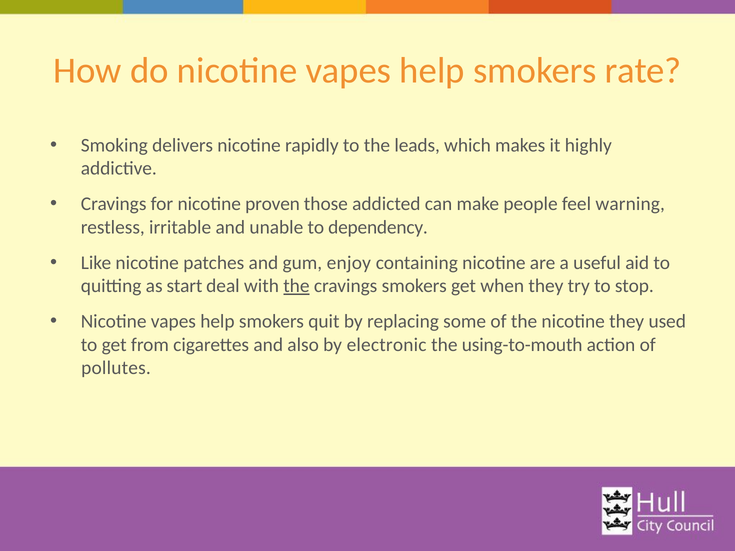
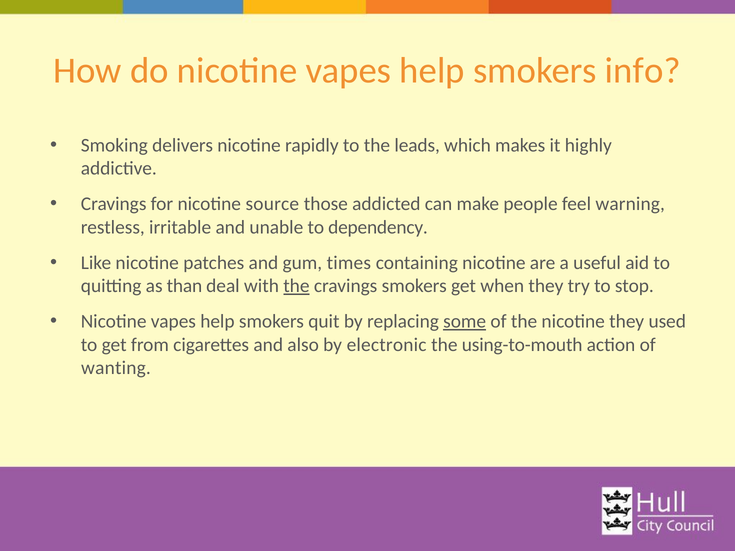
rate: rate -> info (643, 71)
proven: proven -> source (272, 204)
enjoy: enjoy -> times (349, 263)
start: start -> than (184, 286)
some underline: none -> present (465, 322)
pollutes: pollutes -> wanting (116, 368)
